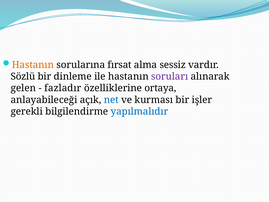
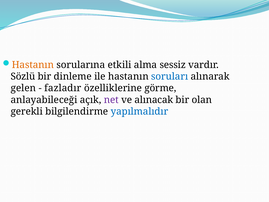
fırsat: fırsat -> etkili (120, 65)
soruları colour: purple -> blue (170, 76)
ortaya: ortaya -> görme (160, 88)
net colour: blue -> purple (111, 100)
kurması: kurması -> alınacak (154, 100)
işler: işler -> olan (202, 100)
